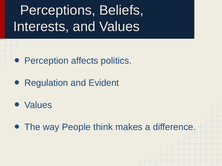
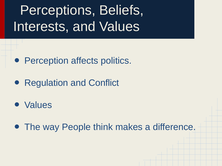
Evident: Evident -> Conflict (104, 83)
